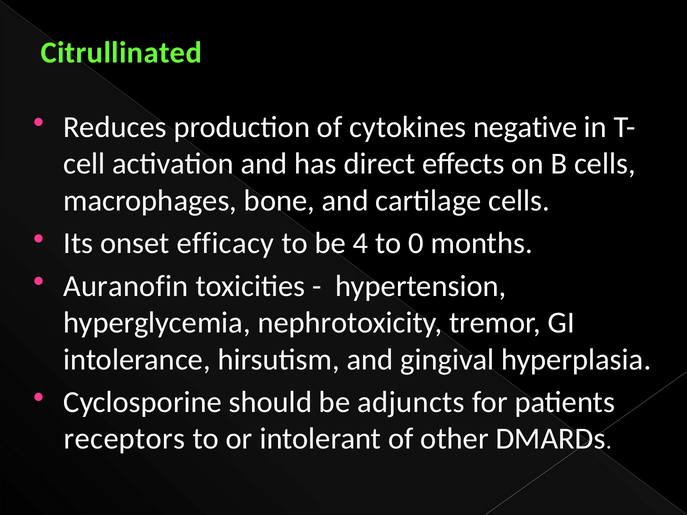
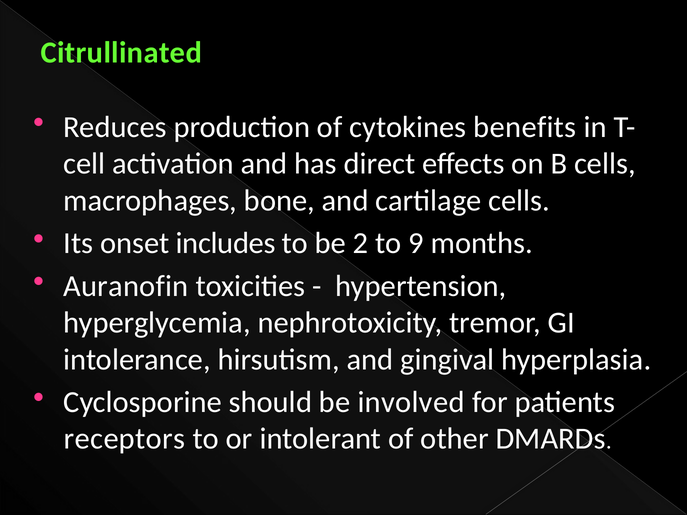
negative: negative -> benefits (525, 127)
efficacy: efficacy -> includes (226, 243)
4: 4 -> 2 (361, 243)
0: 0 -> 9 (416, 243)
adjuncts: adjuncts -> involved (411, 402)
